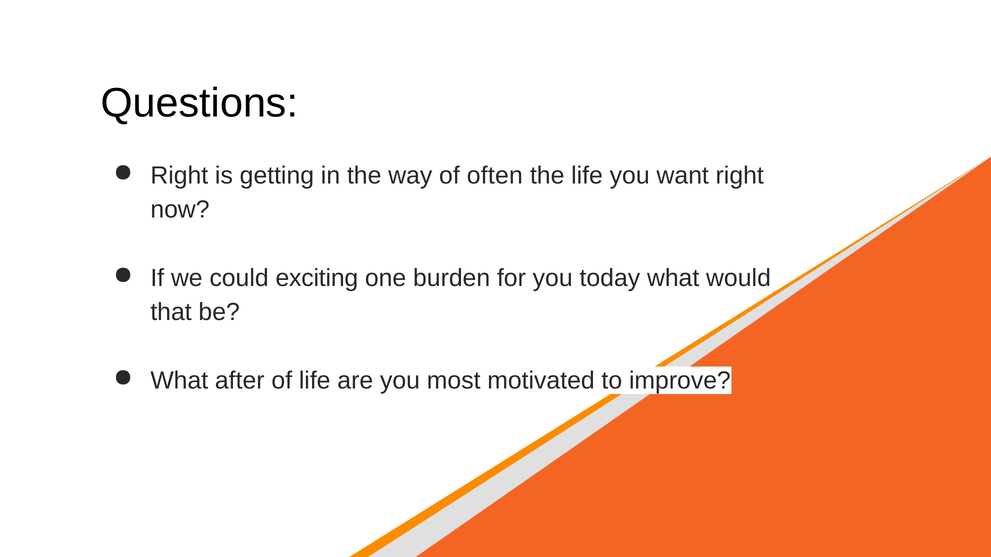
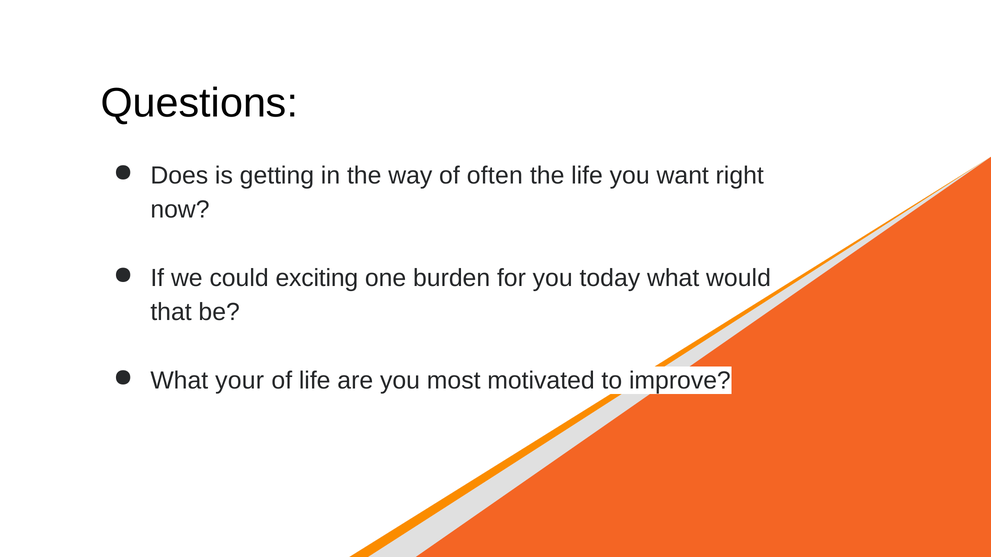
Right: Right -> Does (179, 176)
after: after -> your (240, 381)
